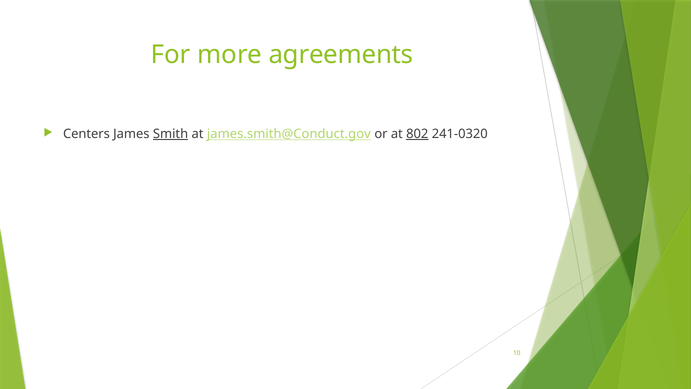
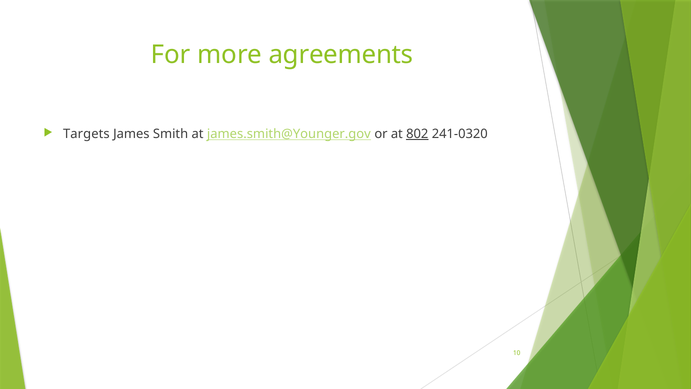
Centers: Centers -> Targets (86, 134)
Smith underline: present -> none (171, 134)
james.smith@Conduct.gov: james.smith@Conduct.gov -> james.smith@Younger.gov (289, 134)
